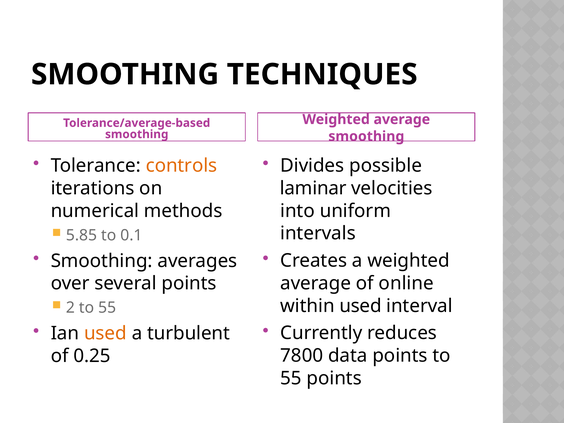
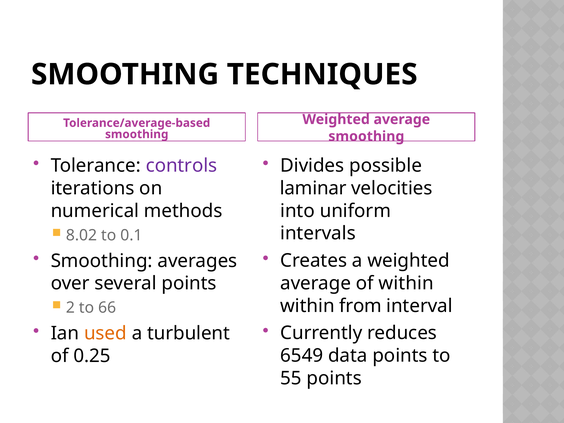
controls colour: orange -> purple (181, 166)
5.85: 5.85 -> 8.02 (81, 235)
of online: online -> within (406, 283)
within used: used -> from (361, 306)
2 to 55: 55 -> 66 (107, 308)
7800: 7800 -> 6549 (302, 356)
